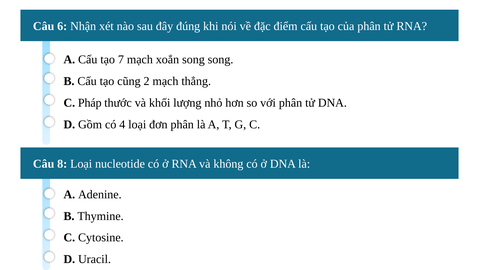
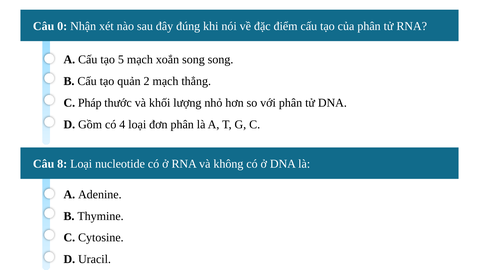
6: 6 -> 0 (62, 26)
7: 7 -> 5 (121, 60)
cũng: cũng -> quản (129, 81)
